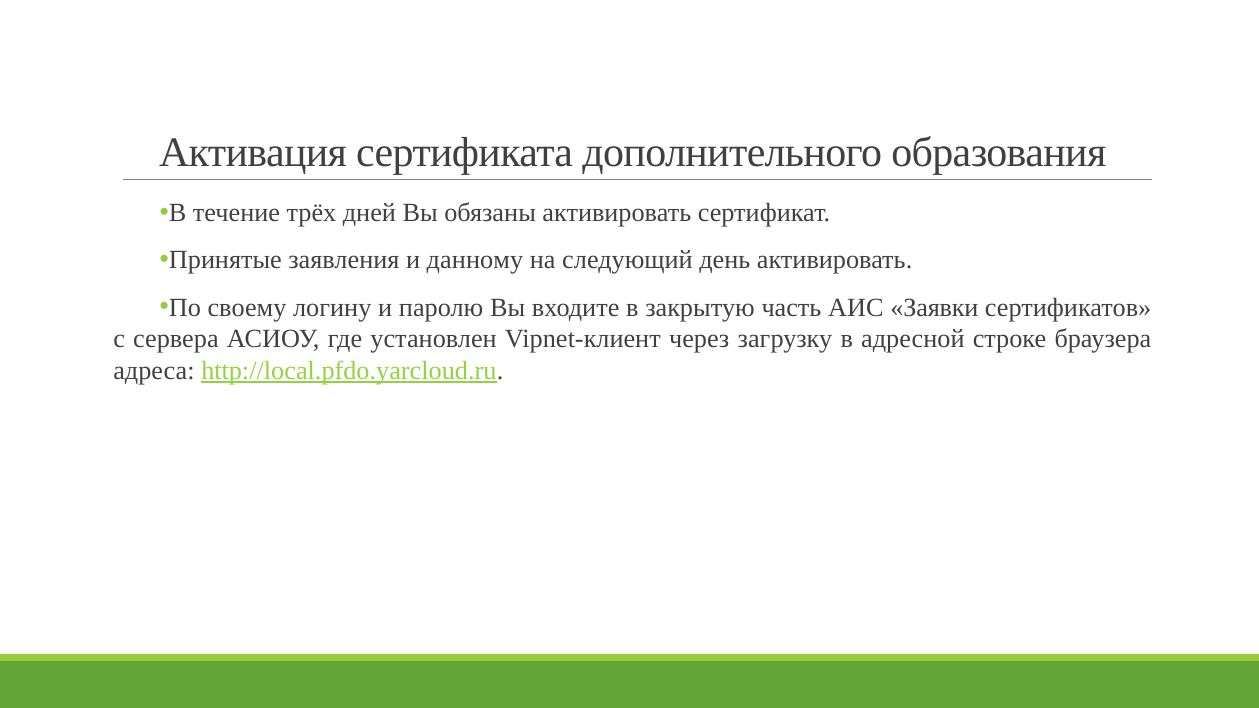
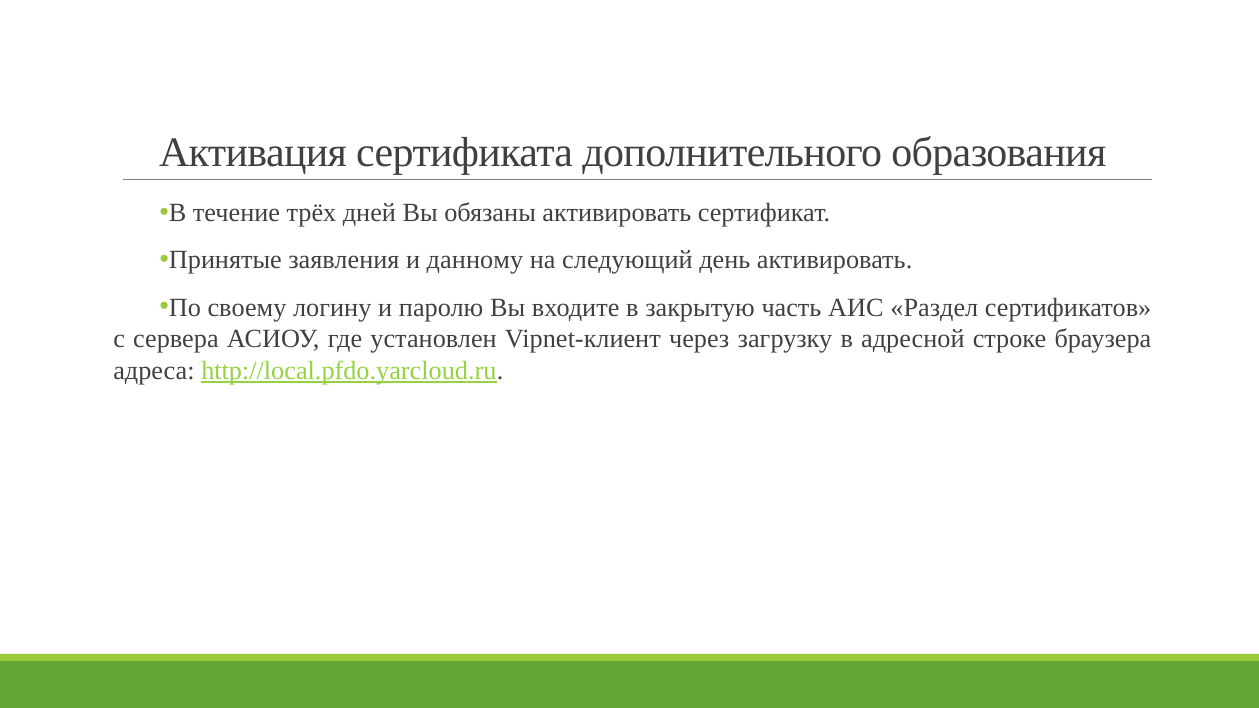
Заявки: Заявки -> Раздел (934, 308)
